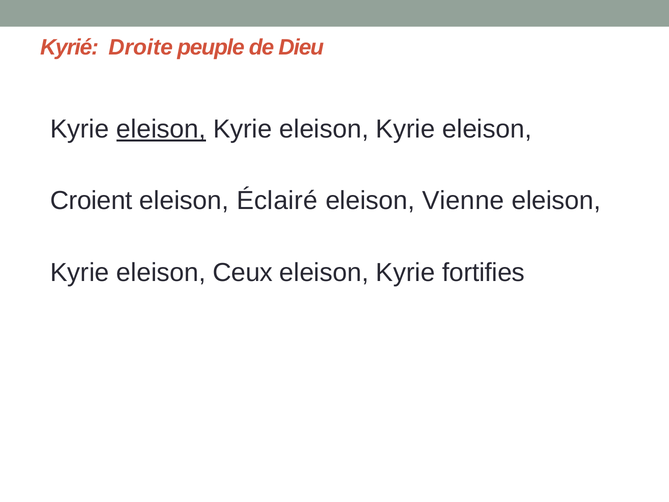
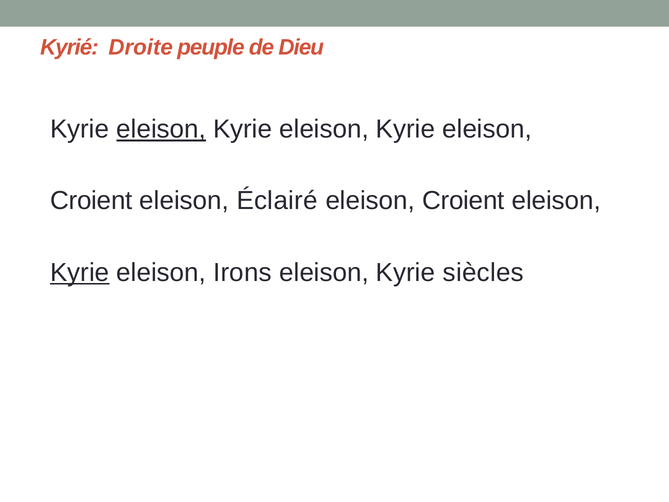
Vienne: Vienne -> Croient (463, 201)
Kyrie underline: none -> present (80, 272)
Ceux: Ceux -> Irons (242, 272)
fortifies: fortifies -> siècles (483, 272)
